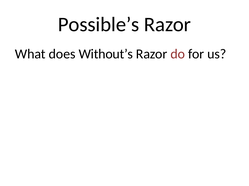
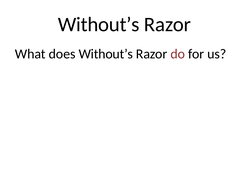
Possible’s: Possible’s -> Without’s (99, 24)
